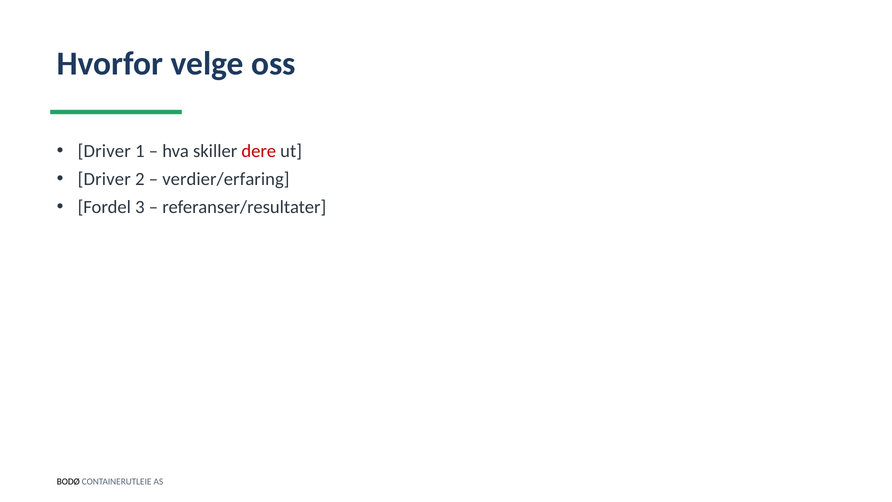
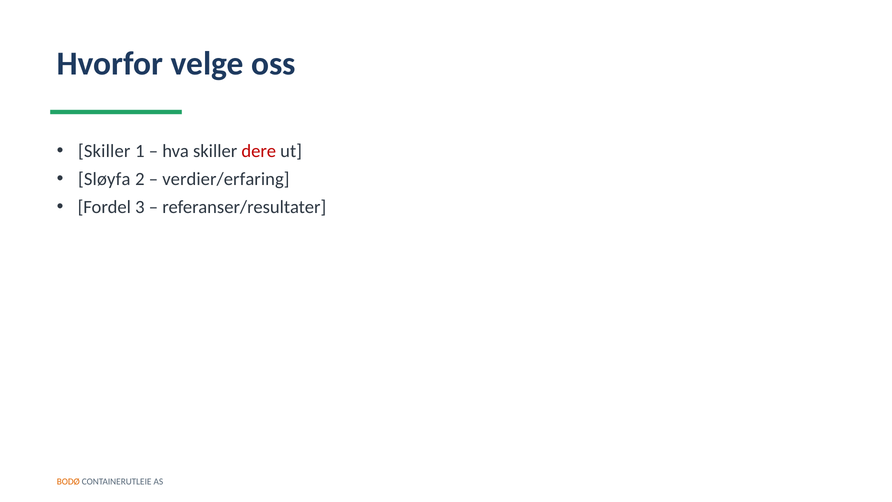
Driver: Driver -> Skiller (104, 151)
Driver: Driver -> Sløyfa (104, 179)
BODØ colour: black -> orange (68, 481)
